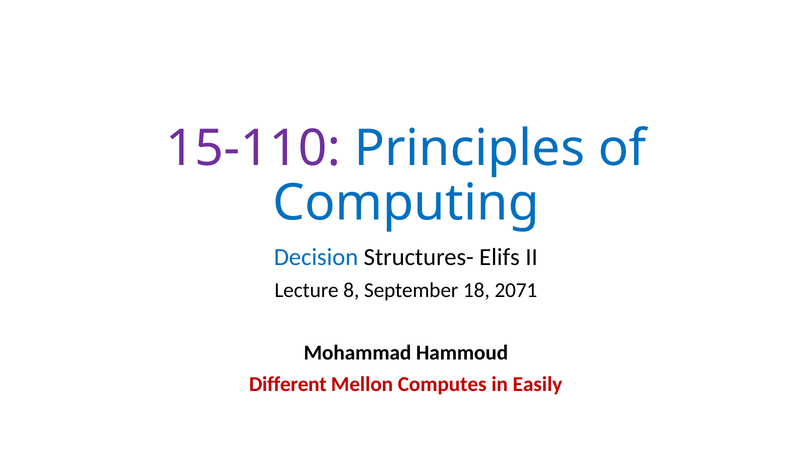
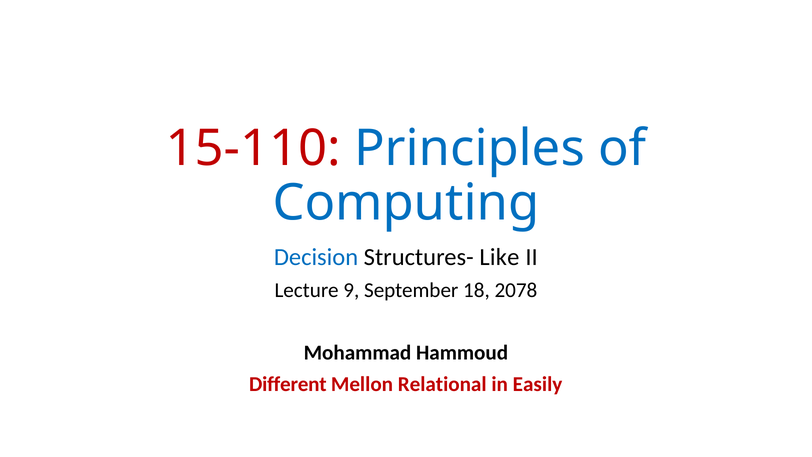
15-110 colour: purple -> red (253, 148)
Elifs: Elifs -> Like (499, 257)
8: 8 -> 9 (351, 290)
2071: 2071 -> 2078 (516, 290)
Computes: Computes -> Relational (442, 384)
